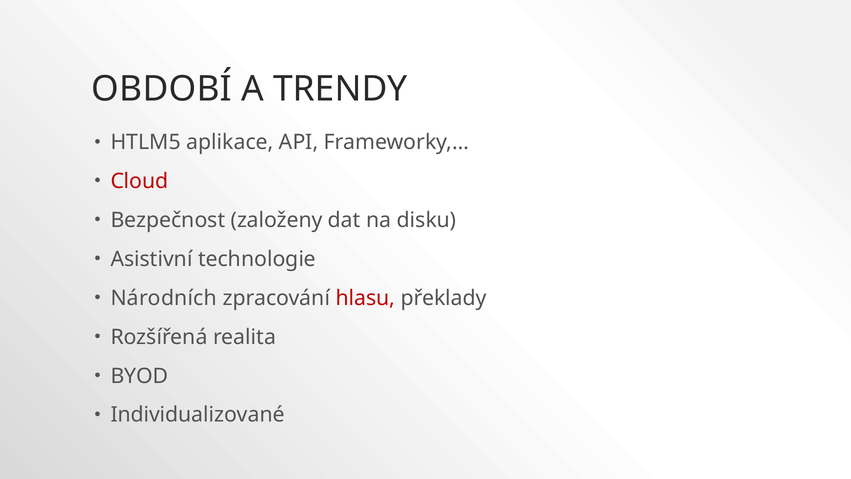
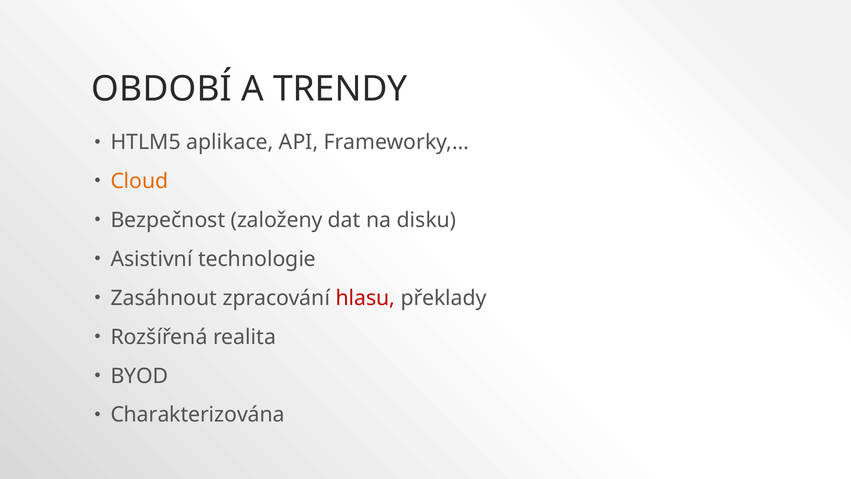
Cloud colour: red -> orange (140, 181)
Národních: Národních -> Zasáhnout (164, 298)
Individualizované: Individualizované -> Charakterizována (198, 415)
